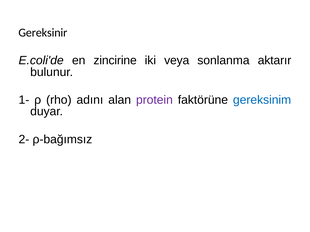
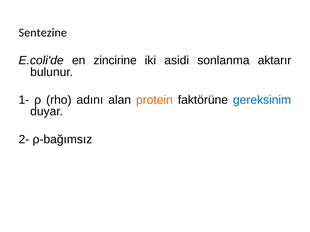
Gereksinir: Gereksinir -> Sentezine (43, 33)
veya: veya -> asidi (177, 61)
protein colour: purple -> orange (154, 100)
